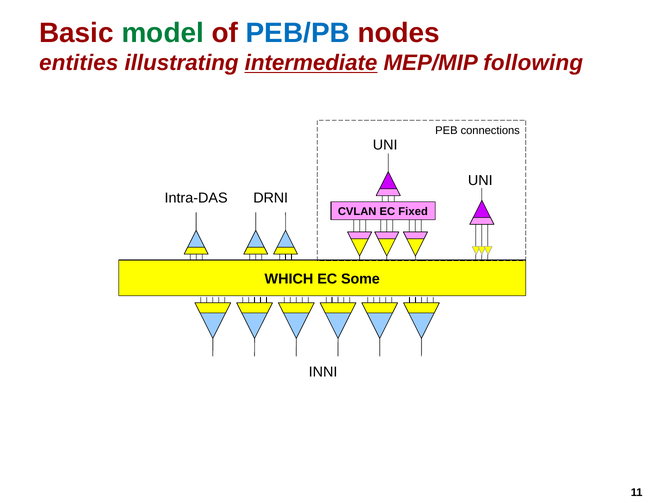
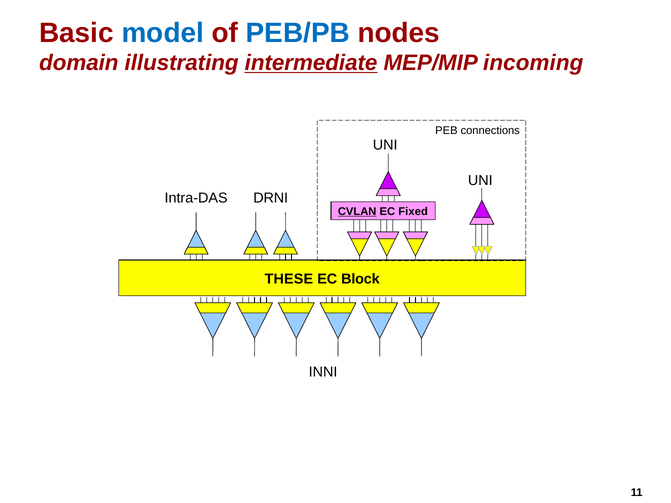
model colour: green -> blue (163, 33)
entities: entities -> domain (79, 63)
following: following -> incoming (533, 63)
CVLAN underline: none -> present (357, 212)
WHICH: WHICH -> THESE (289, 279)
Some: Some -> Block (360, 279)
